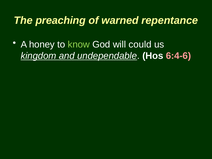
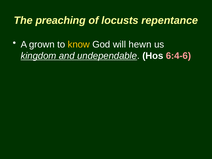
warned: warned -> locusts (120, 20)
honey: honey -> grown (42, 44)
know colour: light green -> yellow (79, 44)
could: could -> hewn (140, 44)
